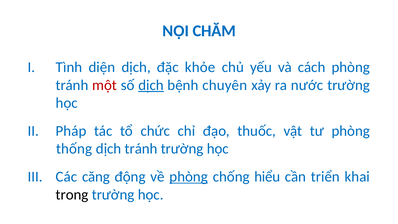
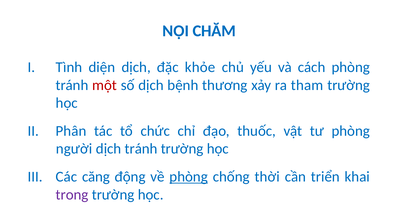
dịch underline: present -> none (151, 85)
chuyên: chuyên -> thương (225, 85)
nước: nước -> tham (307, 85)
Pháp: Pháp -> Phân (71, 131)
thống: thống -> người (74, 149)
hiểu: hiểu -> thời (267, 177)
trong colour: black -> purple (72, 194)
